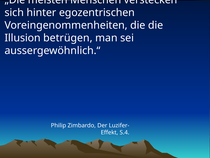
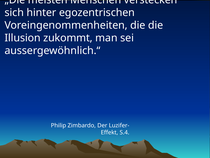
betrügen: betrügen -> zukommt (68, 38)
